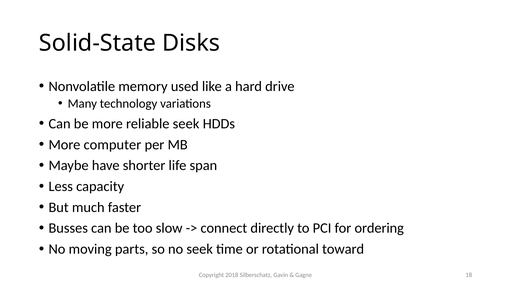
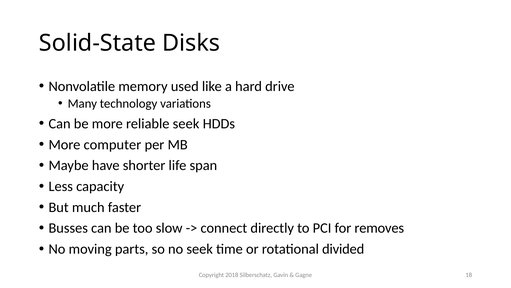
ordering: ordering -> removes (379, 228)
toward: toward -> divided (343, 249)
